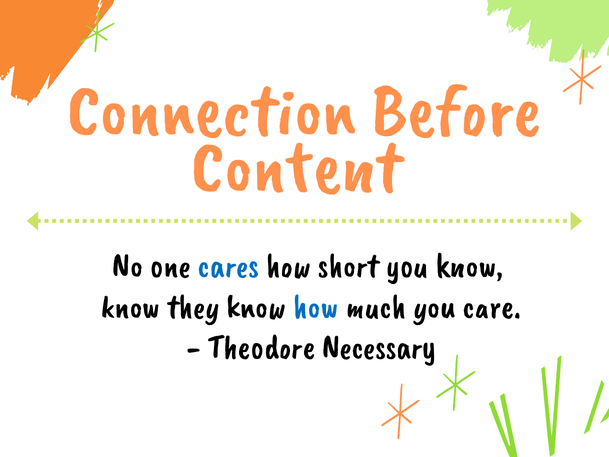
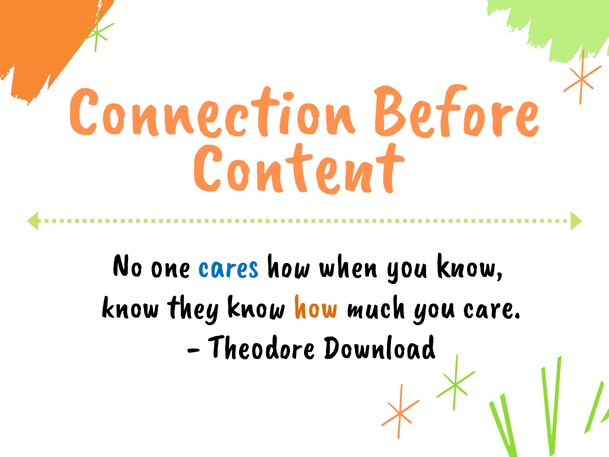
short: short -> when (348, 266)
how colour: blue -> orange (316, 306)
Necessary: Necessary -> Download (379, 347)
